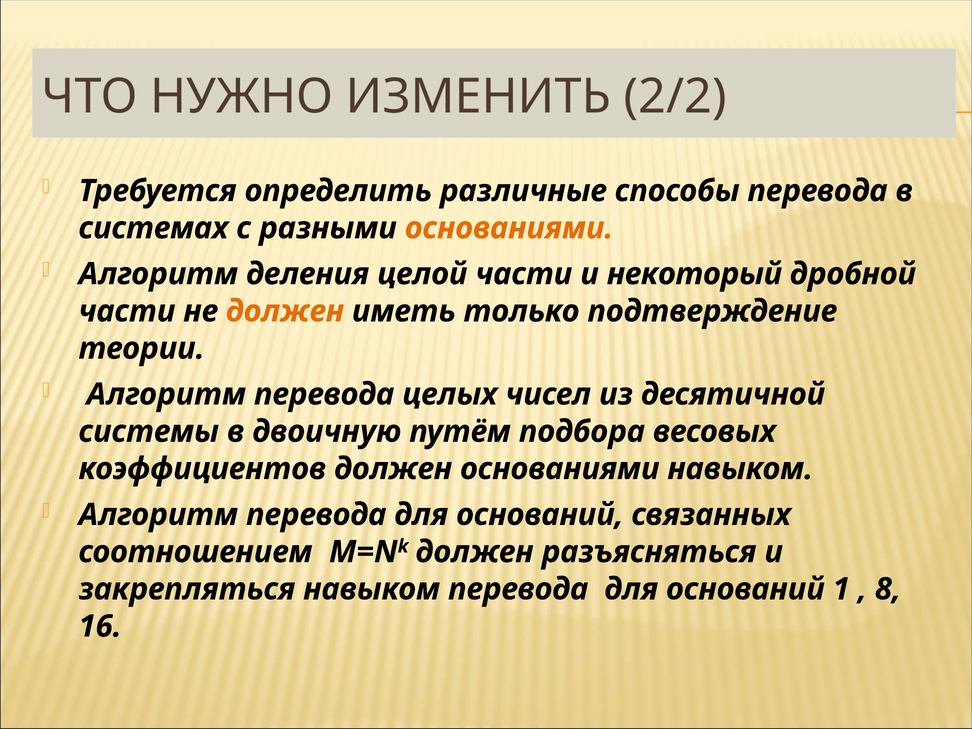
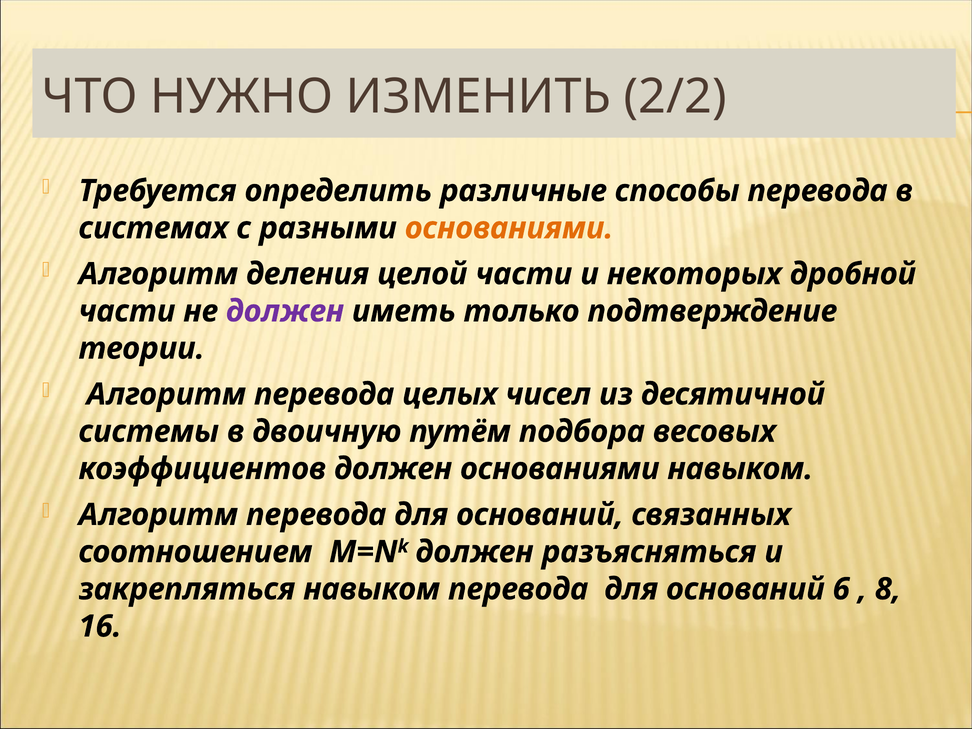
некоторый: некоторый -> некоторых (694, 274)
должен colour: orange -> purple (285, 311)
1: 1 -> 6 (841, 589)
